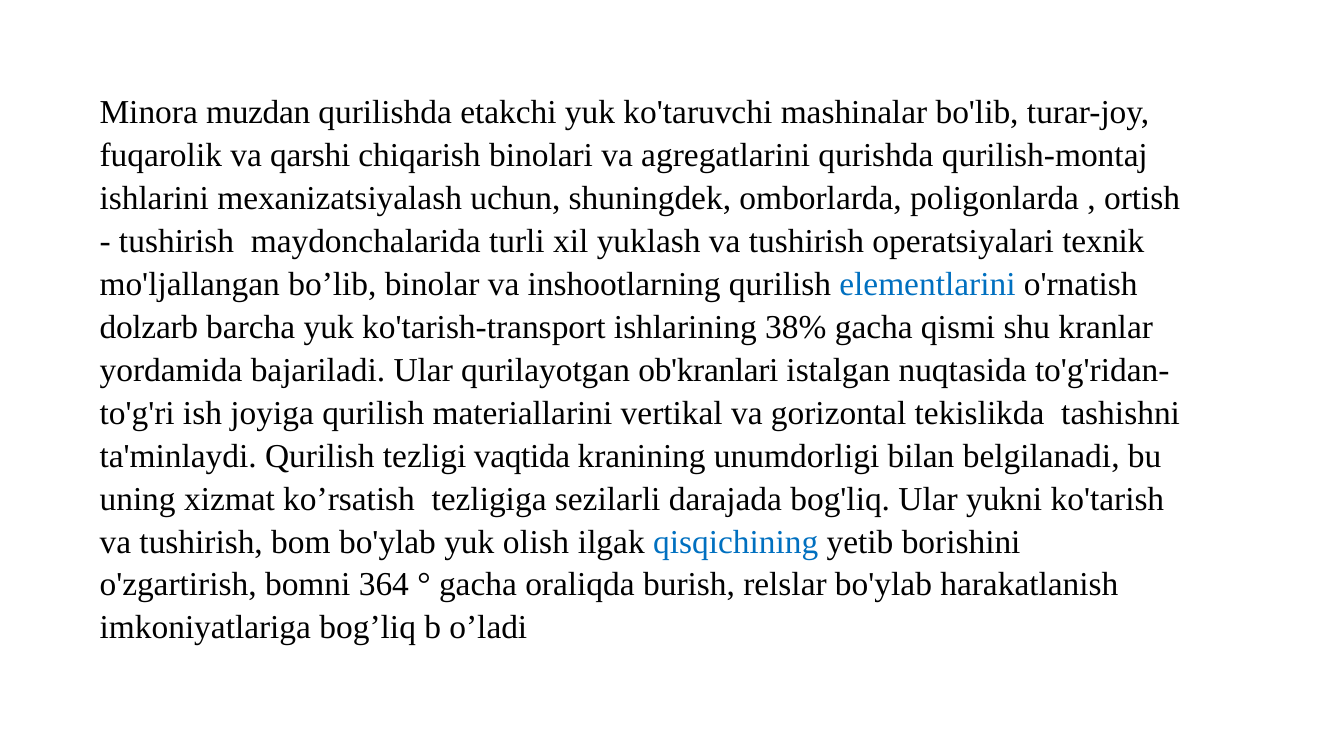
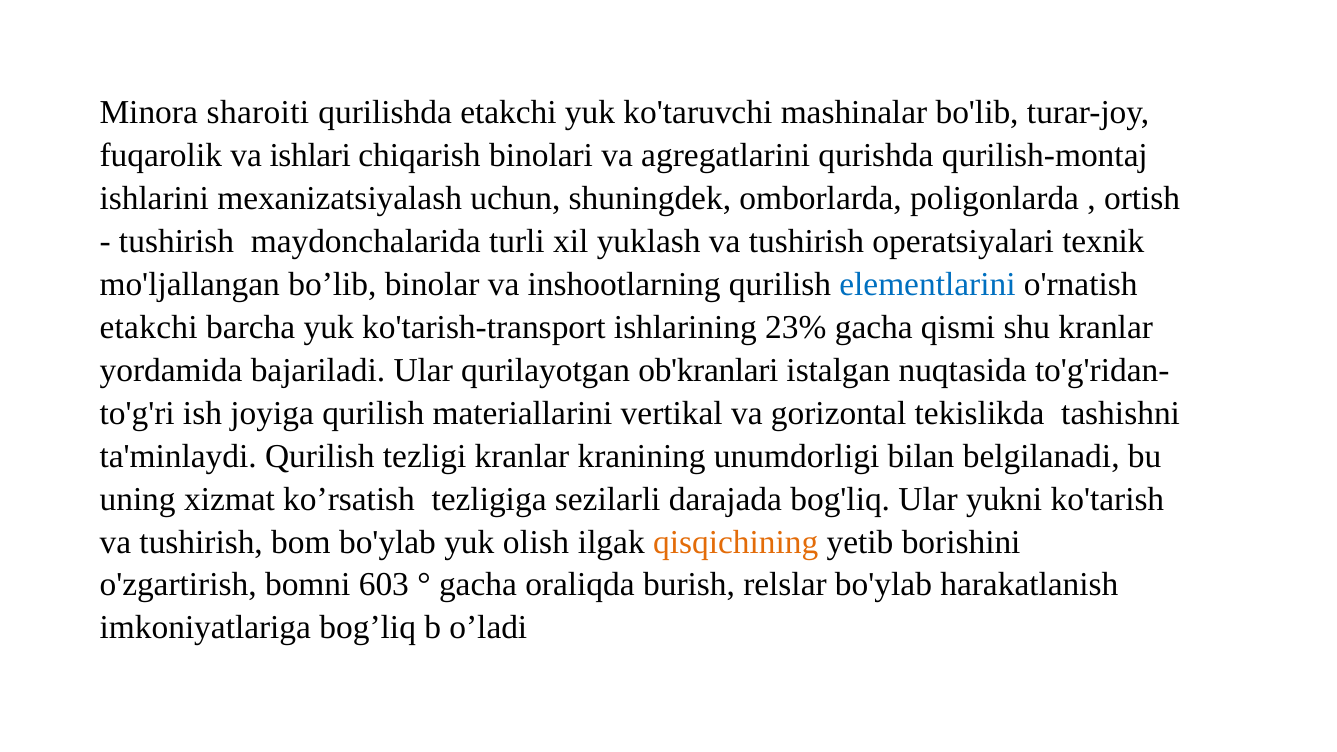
muzdan: muzdan -> sharoiti (258, 113)
qarshi: qarshi -> ishlari (310, 156)
dolzarb: dolzarb -> etakchi (149, 328)
38%: 38% -> 23% (796, 328)
tezligi vaqtida: vaqtida -> kranlar (522, 456)
qisqichining colour: blue -> orange (736, 542)
364: 364 -> 603 (384, 585)
